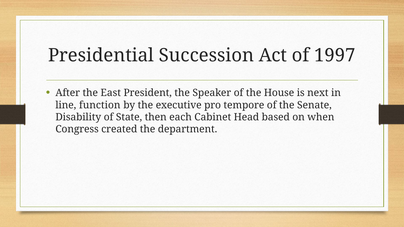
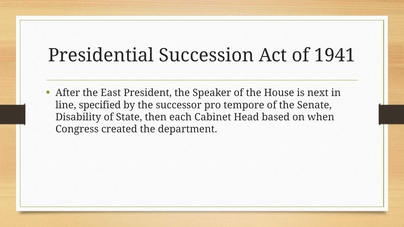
1997: 1997 -> 1941 (335, 55)
function: function -> specified (100, 105)
executive: executive -> successor (179, 105)
